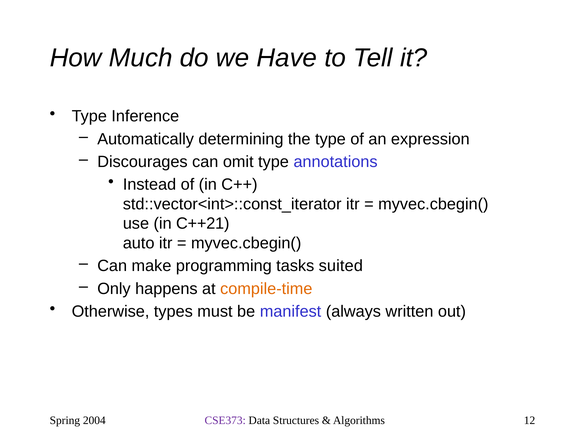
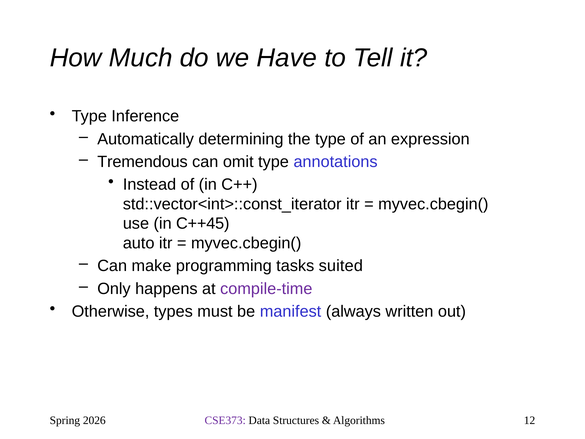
Discourages: Discourages -> Tremendous (142, 162)
C++21: C++21 -> C++45 (203, 223)
compile-time colour: orange -> purple (266, 288)
2004: 2004 -> 2026 (94, 420)
